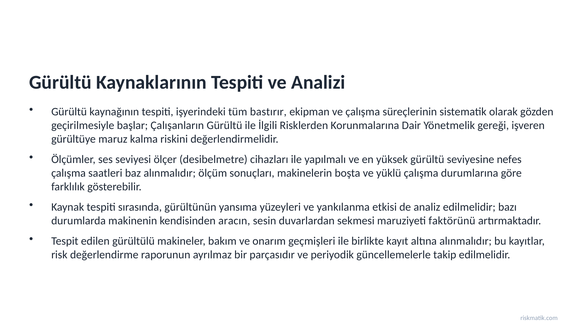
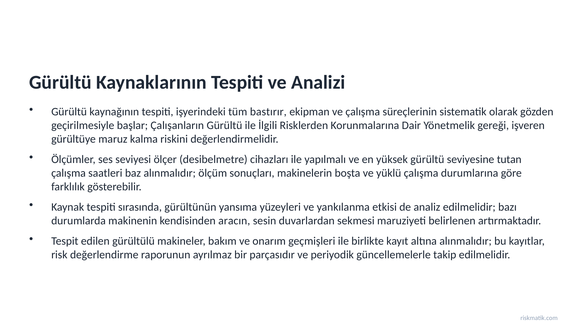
nefes: nefes -> tutan (509, 159)
faktörünü: faktörünü -> belirlenen (452, 221)
